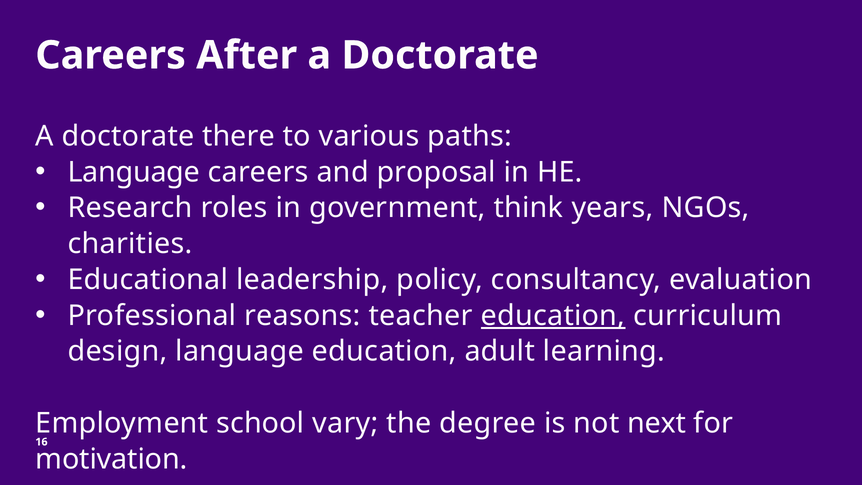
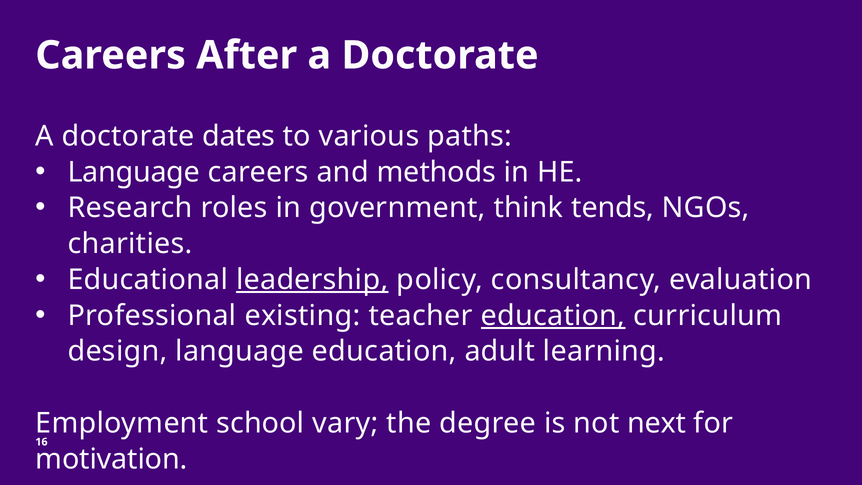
there: there -> dates (239, 136)
proposal: proposal -> methods (436, 172)
years: years -> tends (613, 208)
leadership underline: none -> present (312, 280)
reasons: reasons -> existing (302, 316)
